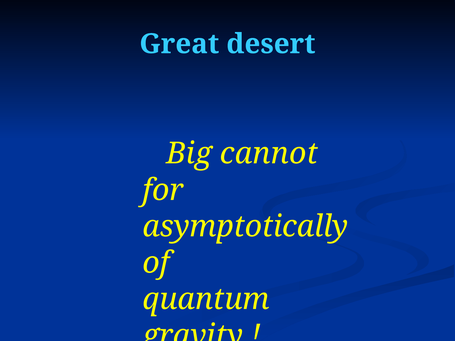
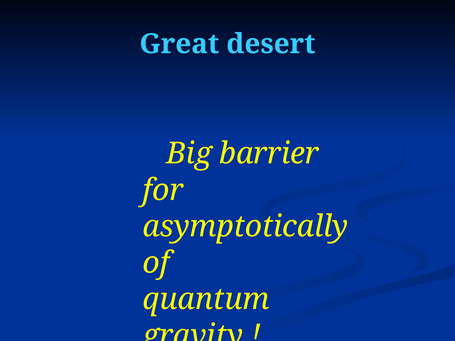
cannot: cannot -> barrier (269, 154)
